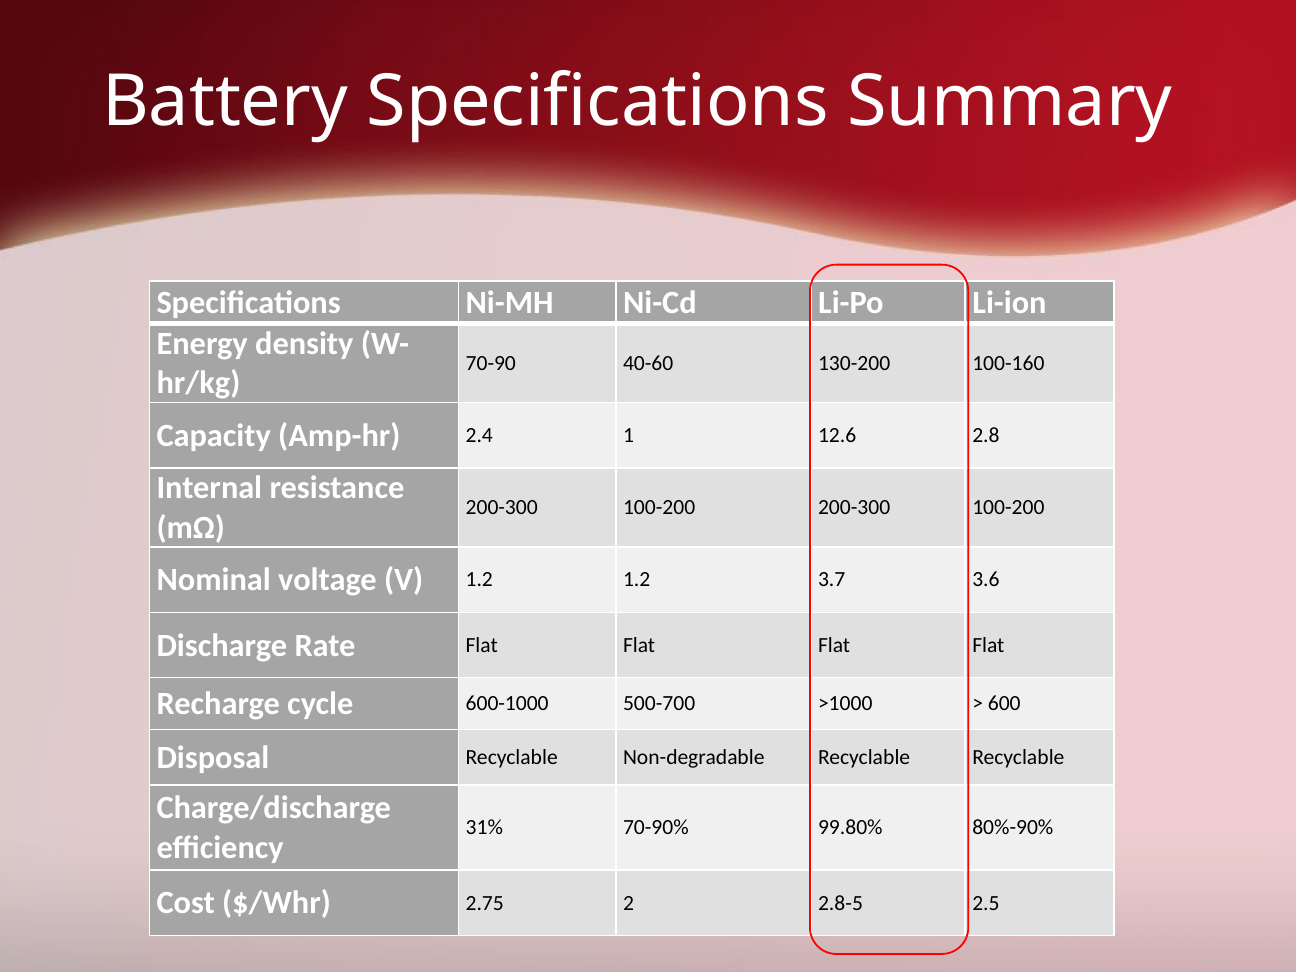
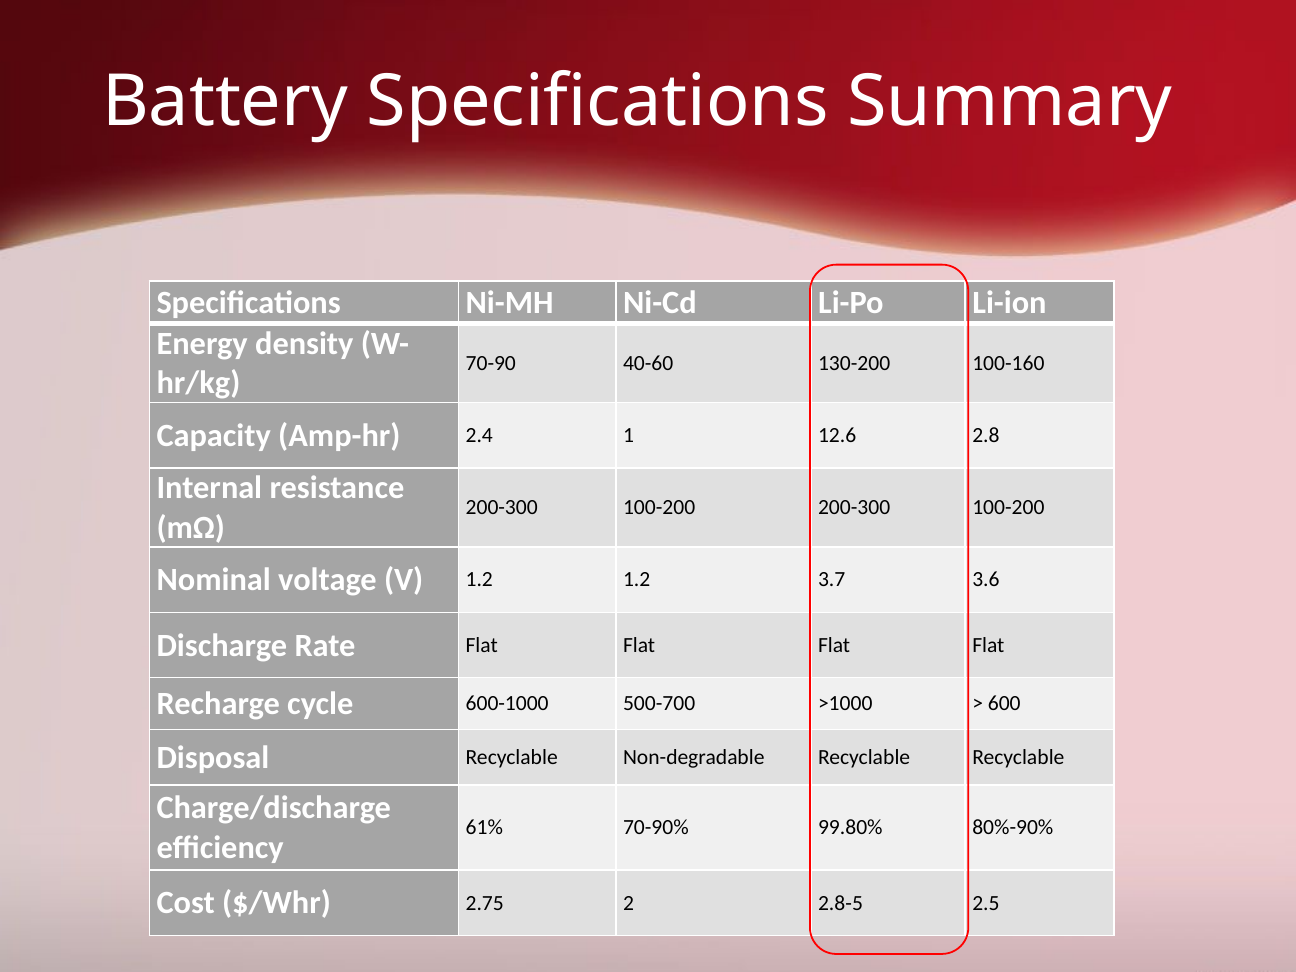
31%: 31% -> 61% (484, 828)
